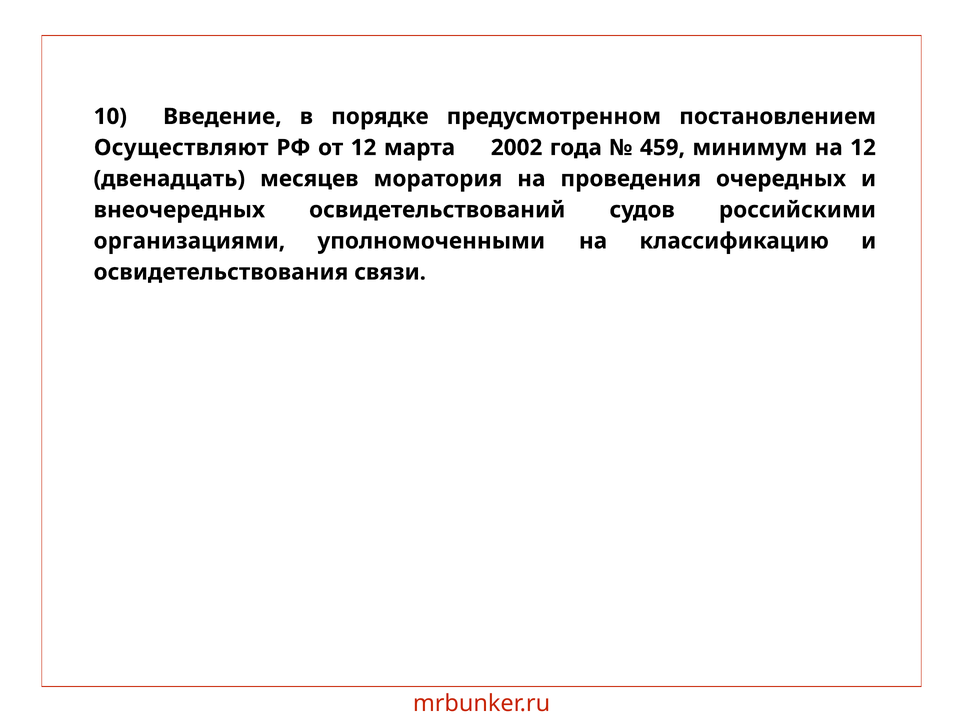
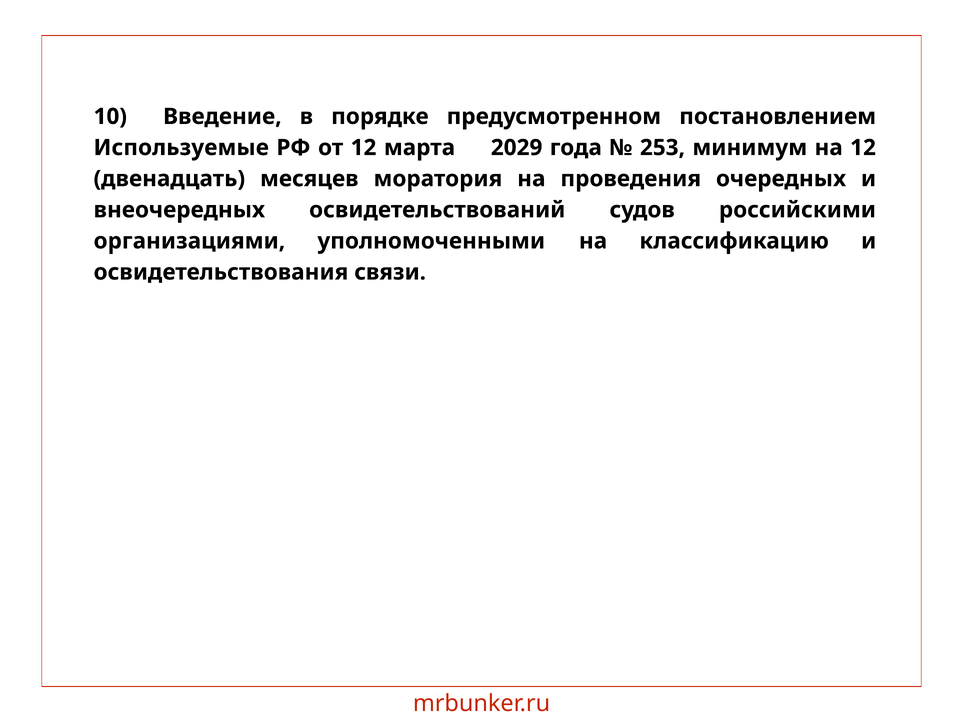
Осуществляют: Осуществляют -> Используемые (181, 148)
2002: 2002 -> 2029 (517, 148)
459: 459 -> 253 (662, 148)
